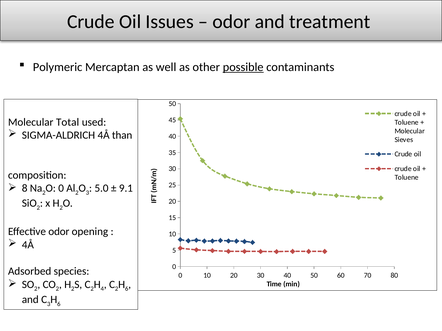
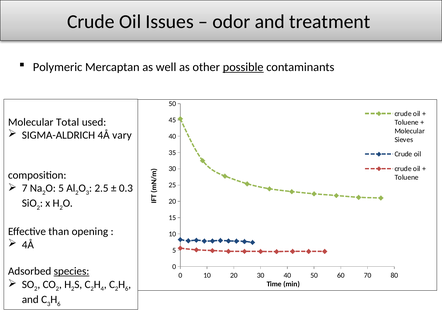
than: than -> vary (122, 136)
8: 8 -> 7 (25, 189)
0: 0 -> 5 (61, 189)
5.0: 5.0 -> 2.5 (101, 189)
9.1: 9.1 -> 0.3 (126, 189)
Effective odor: odor -> than (59, 232)
species underline: none -> present (72, 272)
